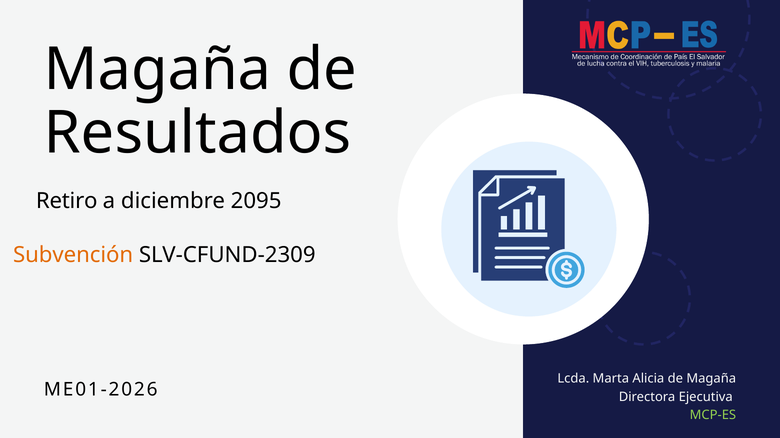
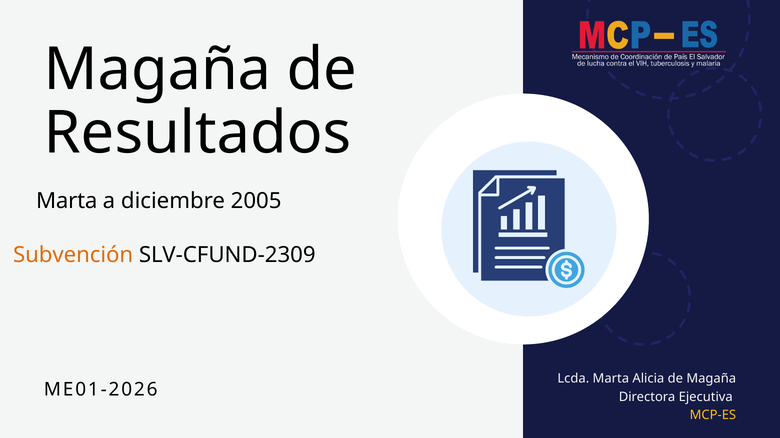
Retiro: Retiro -> Marta (67, 201)
2095: 2095 -> 2005 (256, 201)
MCP-ES colour: light green -> yellow (713, 416)
